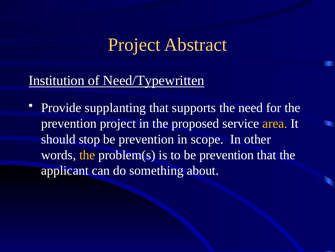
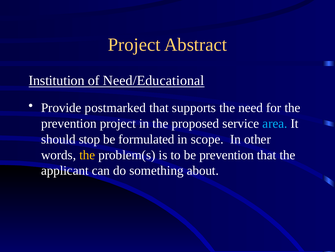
Need/Typewritten: Need/Typewritten -> Need/Educational (154, 80)
supplanting: supplanting -> postmarked (115, 108)
area colour: yellow -> light blue (275, 123)
prevention: prevention -> formulated (146, 139)
